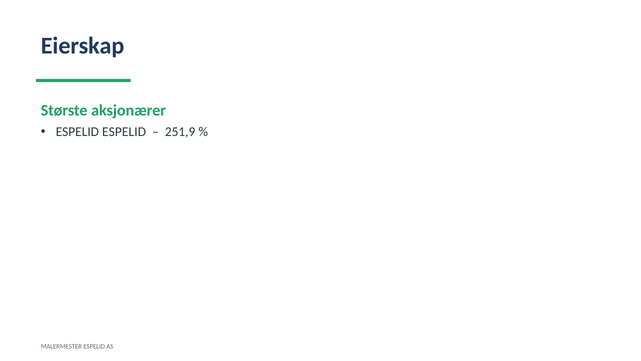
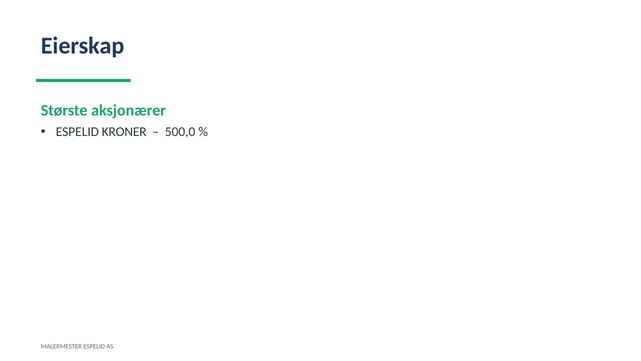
ESPELID ESPELID: ESPELID -> KRONER (124, 132)
251,9: 251,9 -> 500,0 (180, 132)
